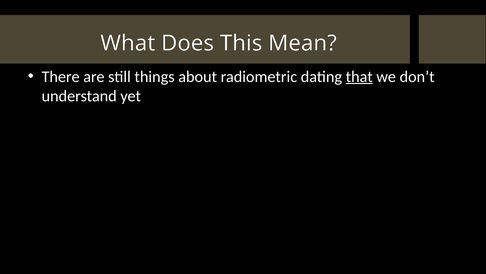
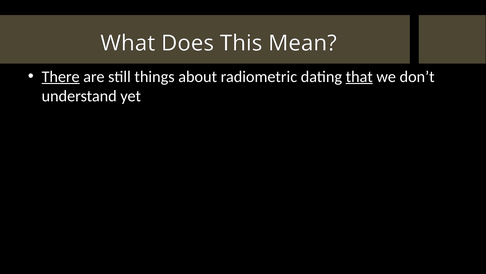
There underline: none -> present (61, 76)
